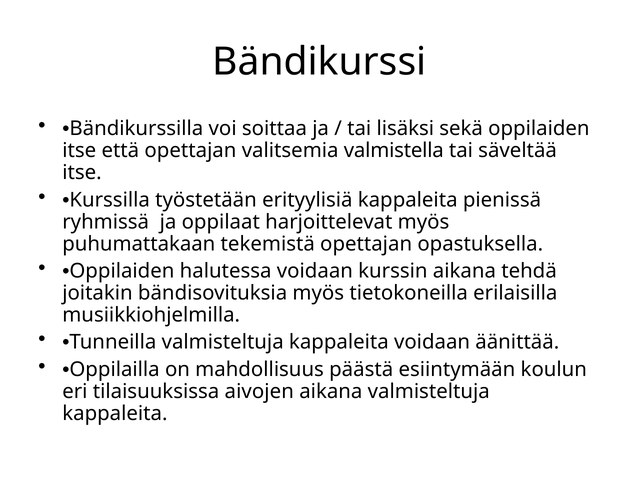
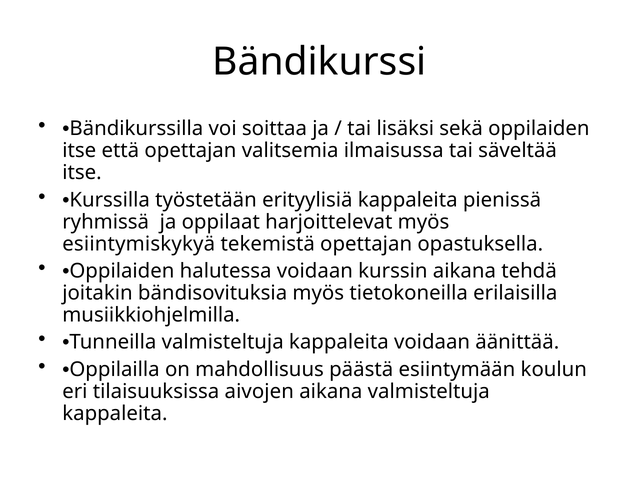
valmistella: valmistella -> ilmaisussa (394, 151)
puhumattakaan: puhumattakaan -> esiintymiskykyä (139, 244)
